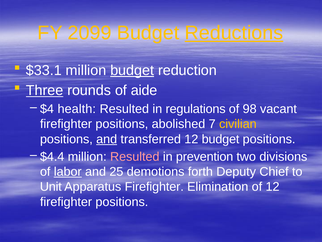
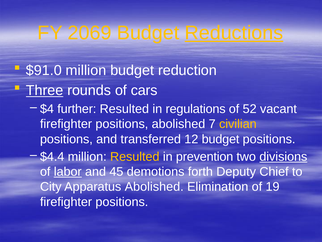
2099: 2099 -> 2069 (90, 33)
$33.1: $33.1 -> $91.0 (44, 70)
budget underline: present -> none (132, 70)
aide: aide -> cars (144, 90)
health: health -> further (77, 109)
98: 98 -> 52 (250, 109)
and underline: present -> none (107, 139)
Resulted colour: pink -> yellow (135, 156)
divisions underline: none -> present (283, 156)
25: 25 -> 45 (116, 171)
Unit: Unit -> City (51, 186)
Apparatus Firefighter: Firefighter -> Abolished (154, 186)
of 12: 12 -> 19 (273, 186)
